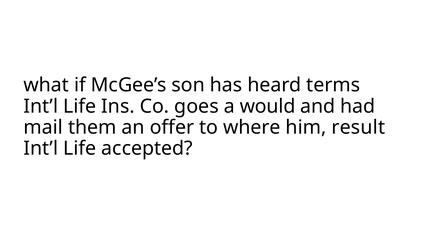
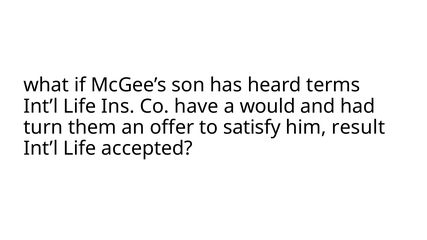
goes: goes -> have (196, 106)
mail: mail -> turn (43, 127)
where: where -> satisfy (252, 127)
